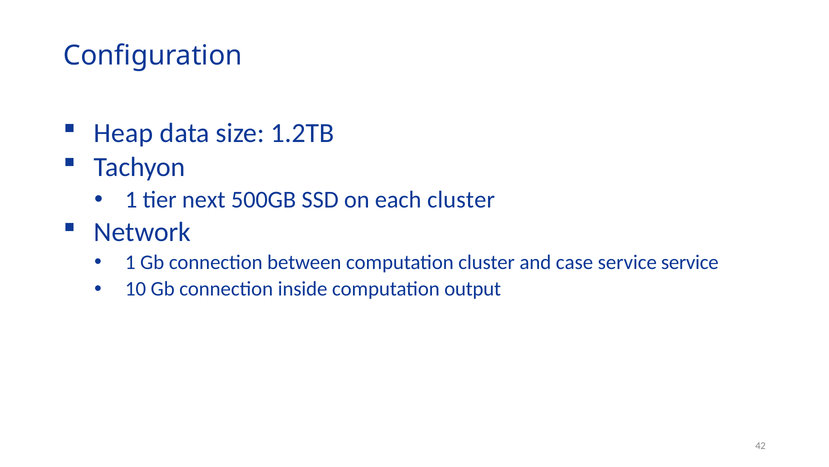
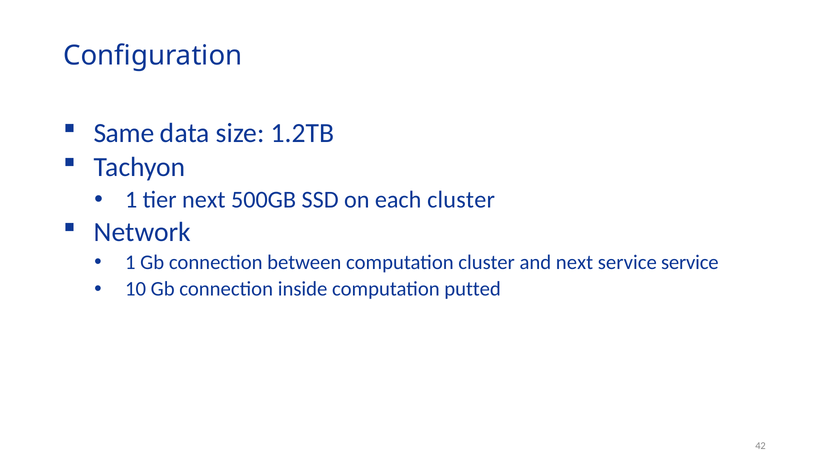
Heap: Heap -> Same (124, 133)
and case: case -> next (574, 262)
output: output -> putted (473, 289)
